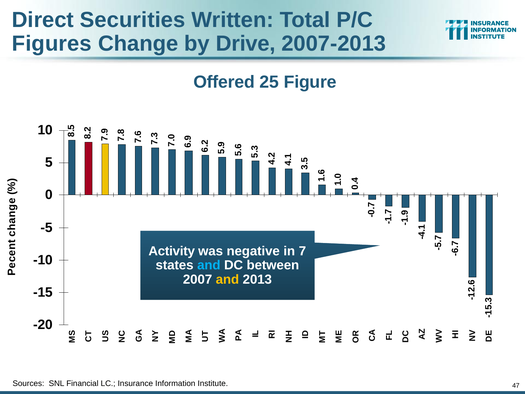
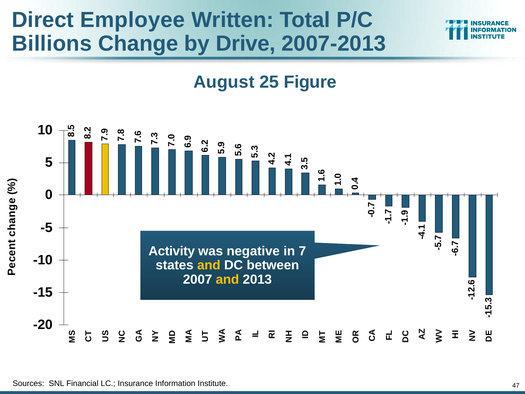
Securities: Securities -> Employee (133, 20)
Figures: Figures -> Billions (52, 44)
Offered: Offered -> August (224, 82)
and colour: light blue -> yellow (209, 265)
